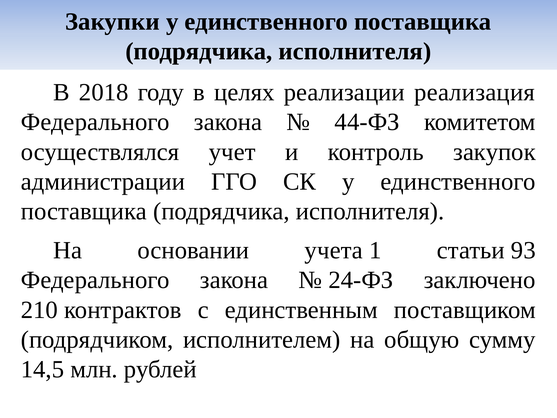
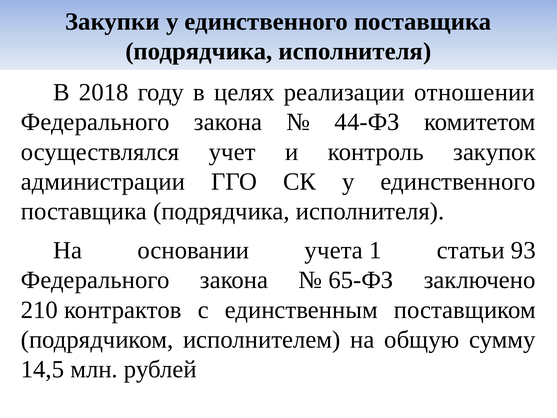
реализация: реализация -> отношении (475, 92)
24-ФЗ: 24-ФЗ -> 65-ФЗ (361, 280)
